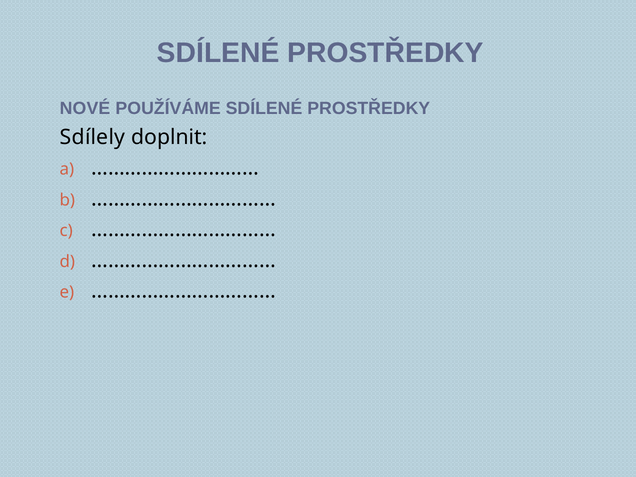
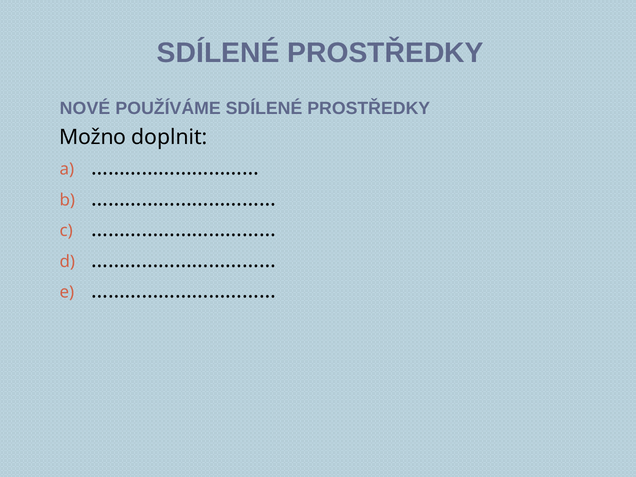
Sdílely: Sdílely -> Možno (93, 137)
